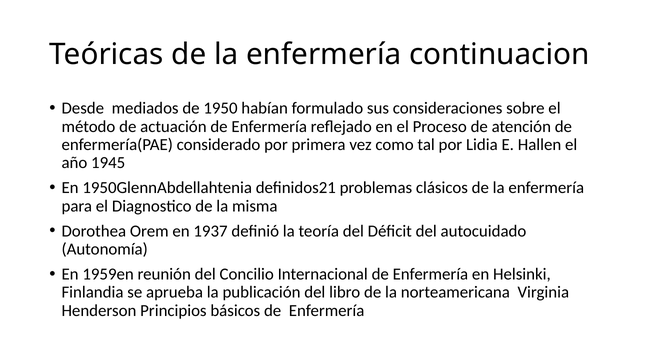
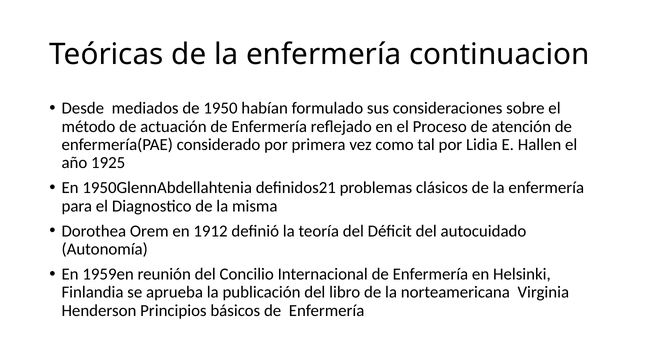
1945: 1945 -> 1925 (108, 163)
1937: 1937 -> 1912 (211, 231)
